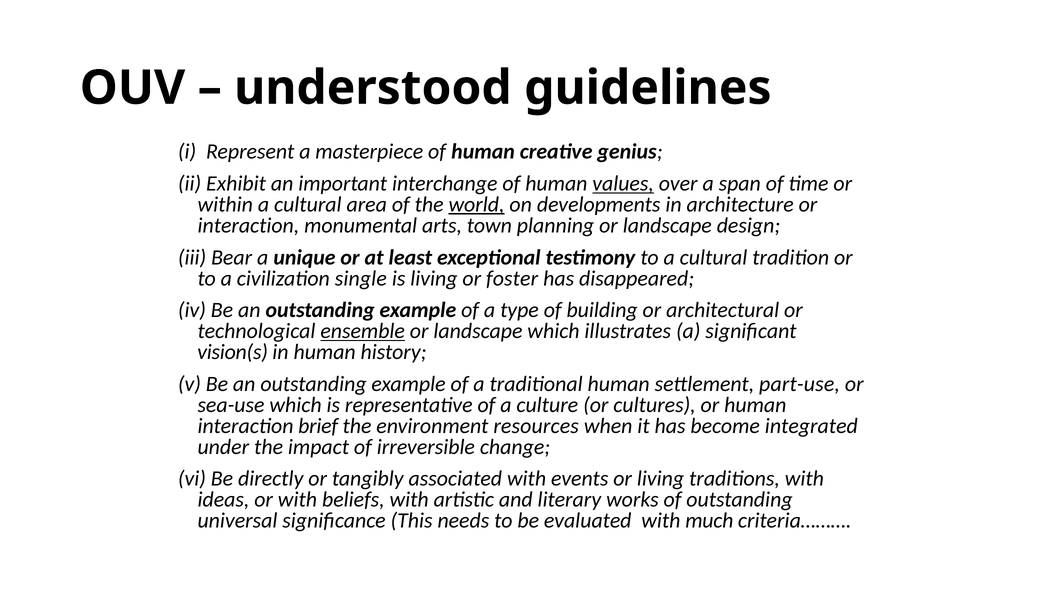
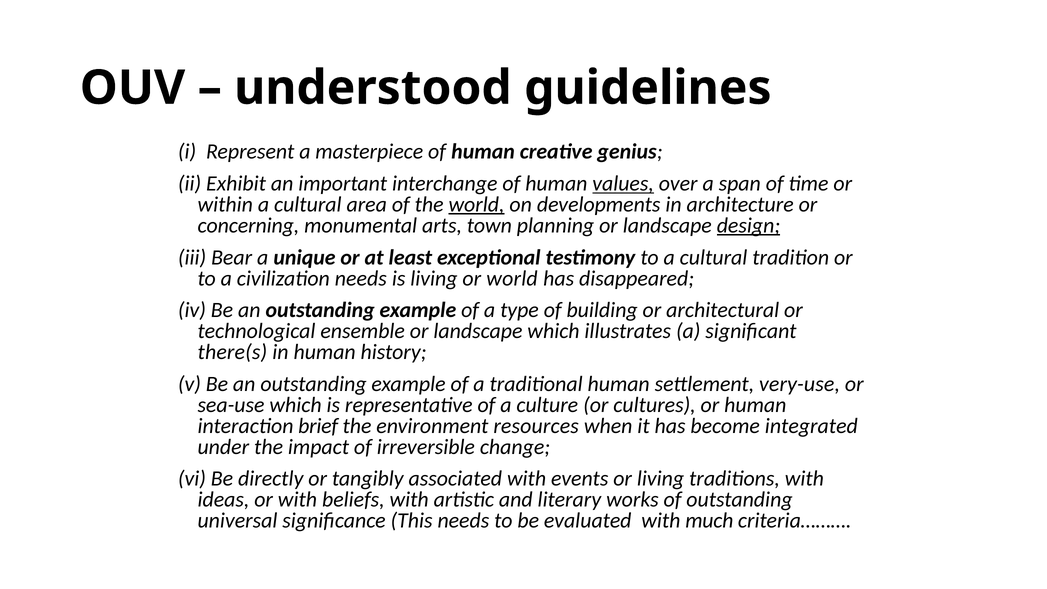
interaction: interaction -> concerning (248, 225)
design underline: none -> present (748, 225)
civilization single: single -> needs (361, 278)
or foster: foster -> world (512, 278)
ensemble underline: present -> none (363, 331)
vision(s: vision(s -> there(s (232, 352)
part-use: part-use -> very-use (800, 384)
